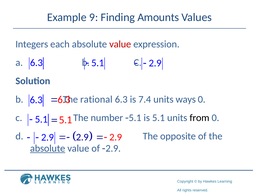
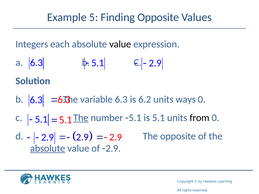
9: 9 -> 5 (94, 17)
Finding Amounts: Amounts -> Opposite (158, 17)
value colour: red -> black (120, 44)
rational: rational -> variable (96, 100)
7.4: 7.4 -> 6.2 (145, 100)
The underline: none -> present (81, 118)
